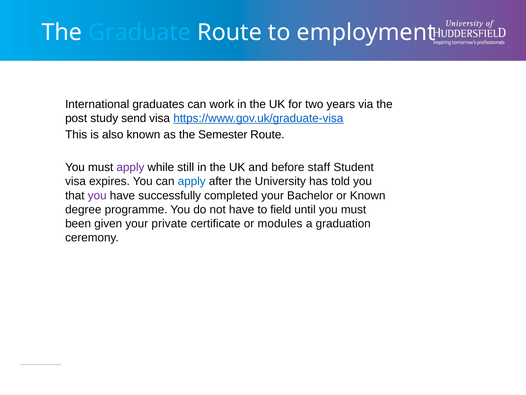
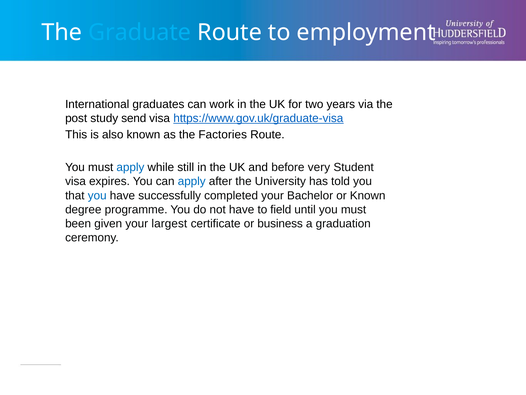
Semester: Semester -> Factories (223, 134)
apply colour: purple -> blue (130, 167)
staff: staff -> very (319, 167)
you colour: purple -> blue (97, 195)
private: private -> largest (169, 223)
modules: modules -> business (280, 223)
